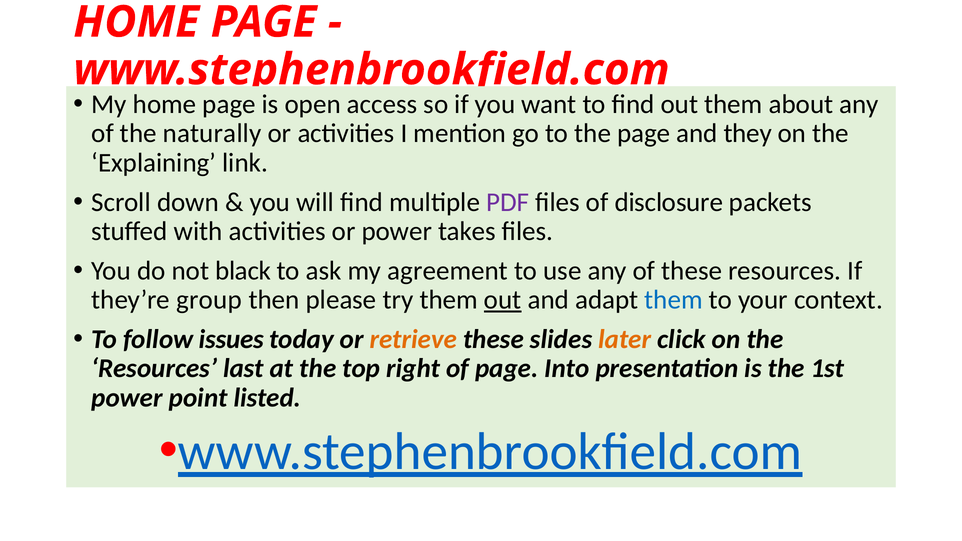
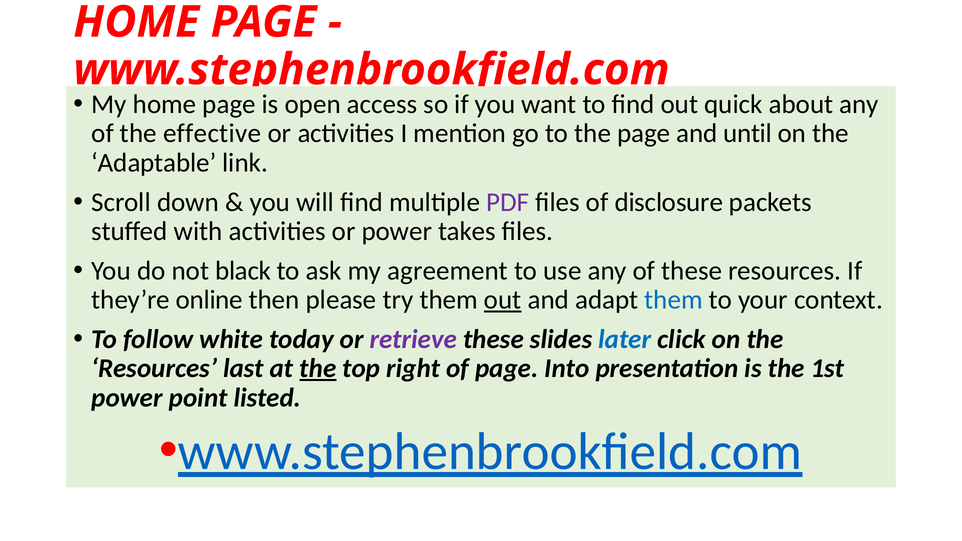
out them: them -> quick (733, 104)
naturally: naturally -> effective (212, 134)
they: they -> until (748, 134)
Explaining: Explaining -> Adaptable (154, 163)
group: group -> online (209, 300)
issues: issues -> white (231, 339)
retrieve colour: orange -> purple (413, 339)
later colour: orange -> blue (625, 339)
the underline: none -> present (318, 368)
